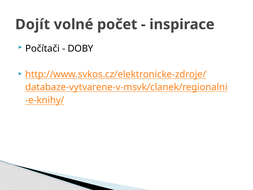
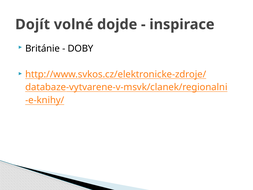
počet: počet -> dojde (117, 24)
Počítači: Počítači -> Británie (43, 49)
